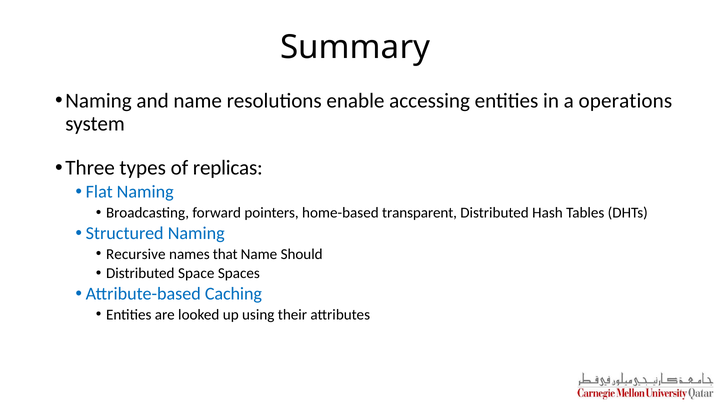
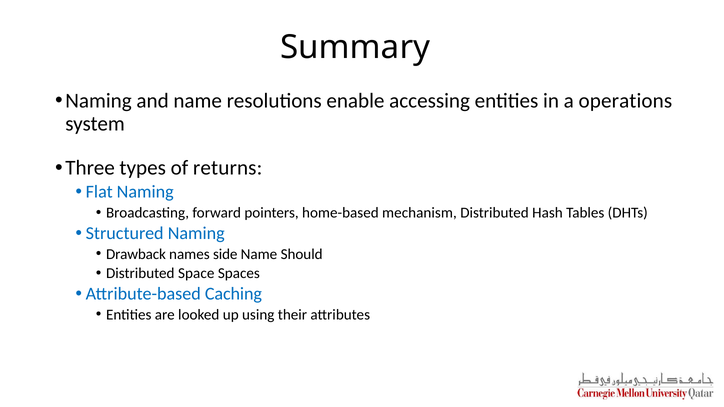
replicas: replicas -> returns (228, 168)
transparent: transparent -> mechanism (419, 213)
Recursive: Recursive -> Drawback (136, 254)
that: that -> side (225, 254)
